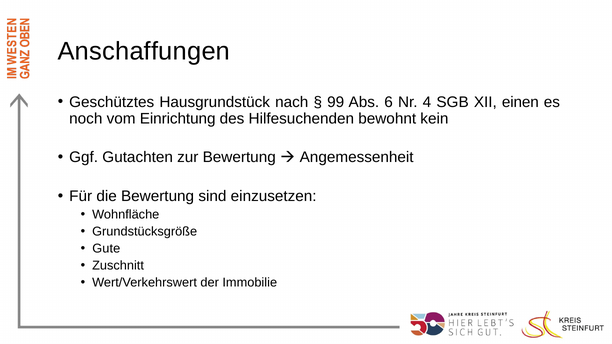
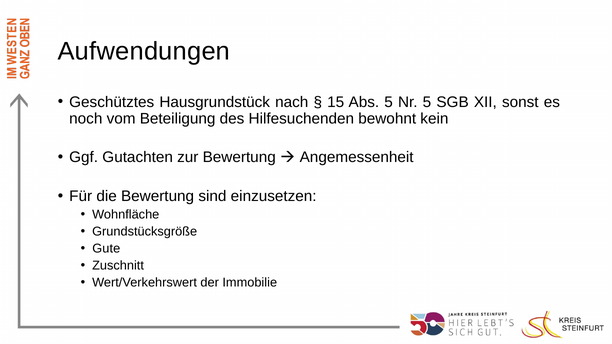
Anschaffungen: Anschaffungen -> Aufwendungen (144, 51)
99: 99 -> 15 (336, 102)
Abs 6: 6 -> 5 (389, 102)
Nr 4: 4 -> 5 (427, 102)
einen: einen -> sonst (520, 102)
Einrichtung: Einrichtung -> Beteiligung (178, 119)
